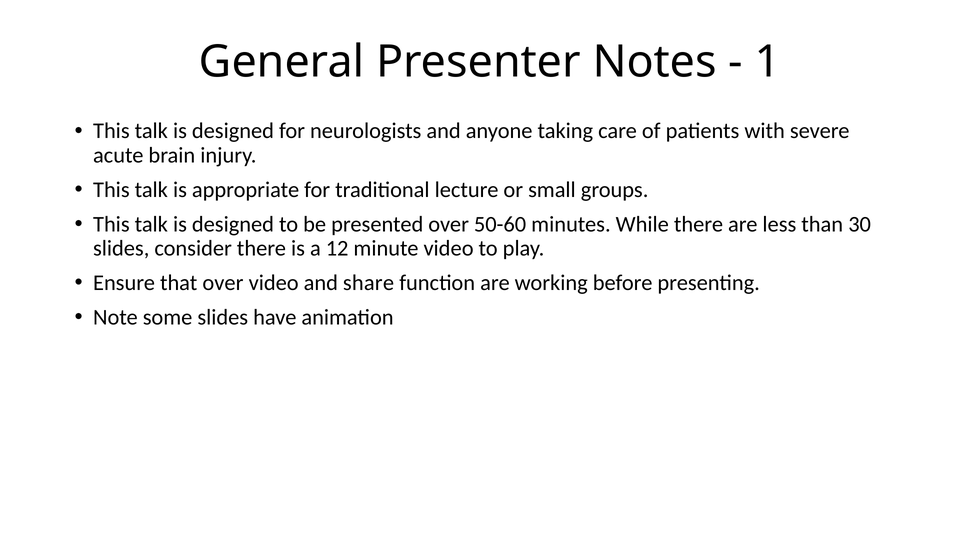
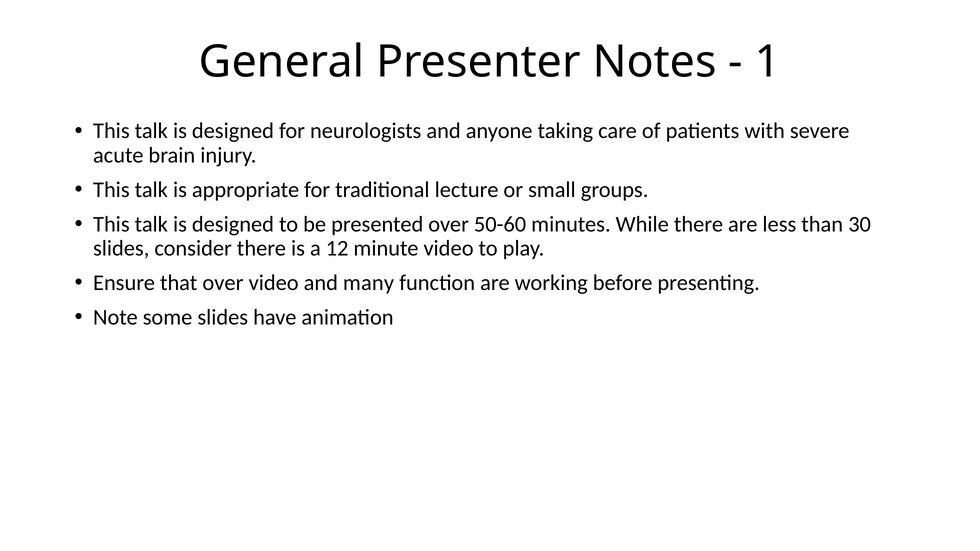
share: share -> many (369, 283)
